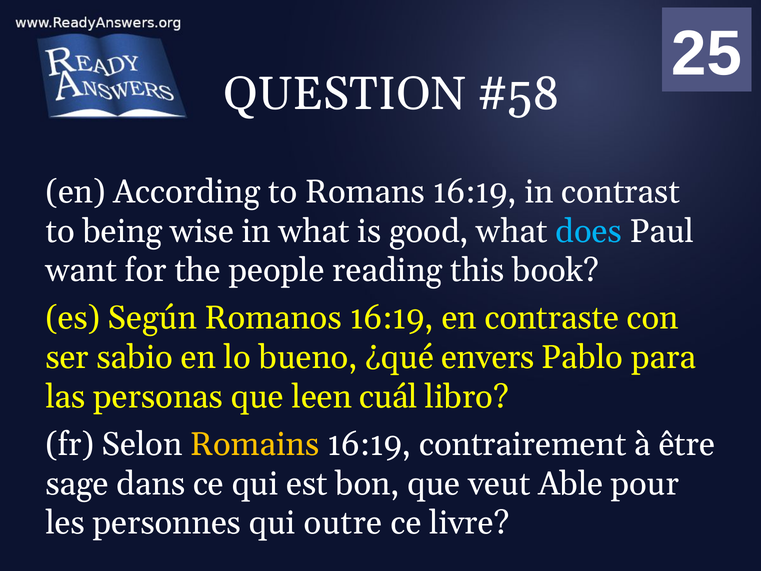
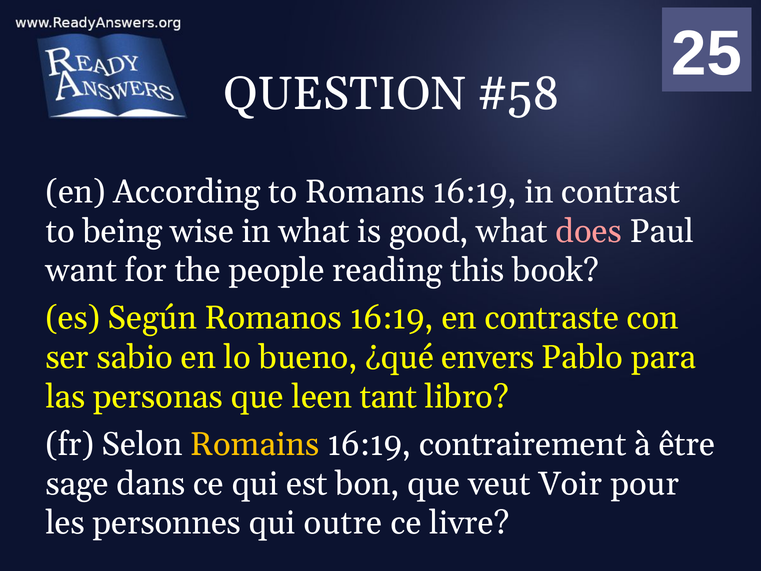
does colour: light blue -> pink (589, 231)
cuál: cuál -> tant (389, 397)
Able: Able -> Voir (570, 484)
